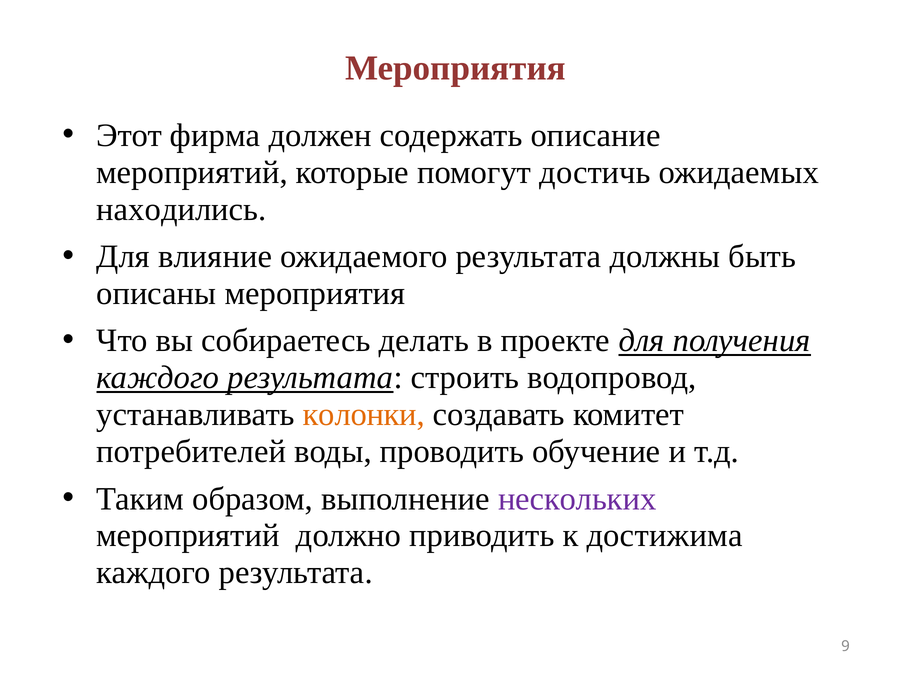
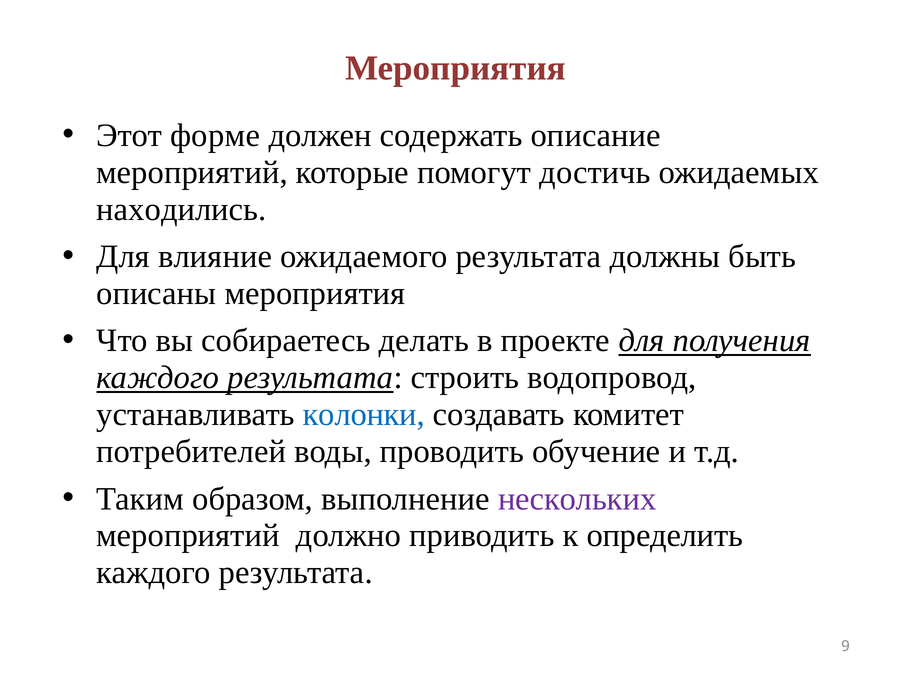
фирма: фирма -> форме (215, 135)
колонки colour: orange -> blue (364, 415)
достижима: достижима -> определить (665, 536)
